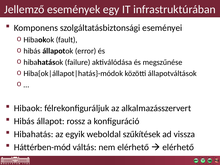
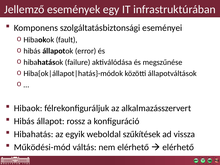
Háttérben-mód: Háttérben-mód -> Működési-mód (42, 147)
